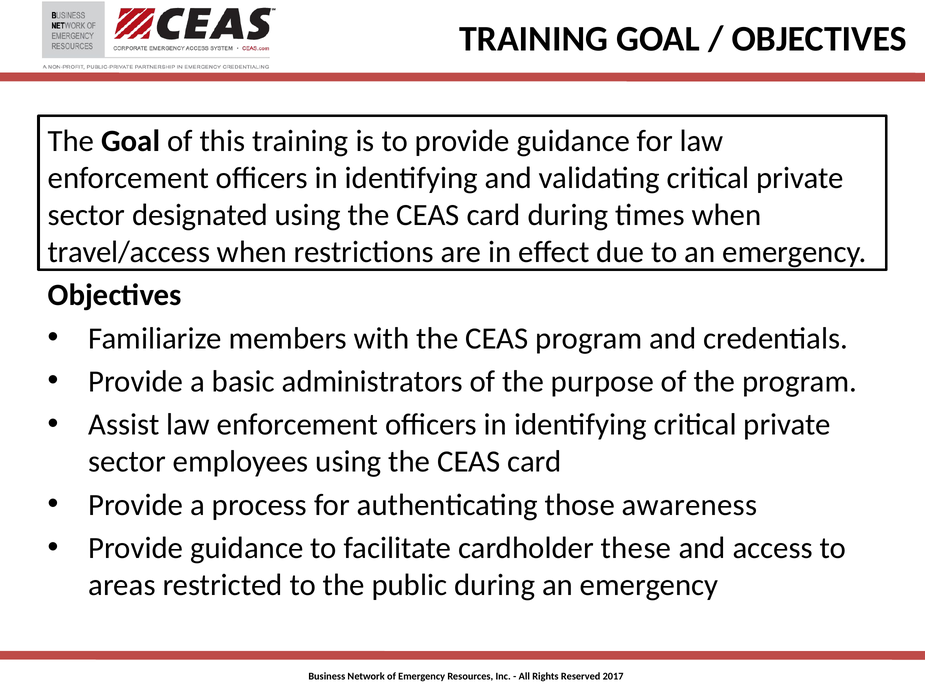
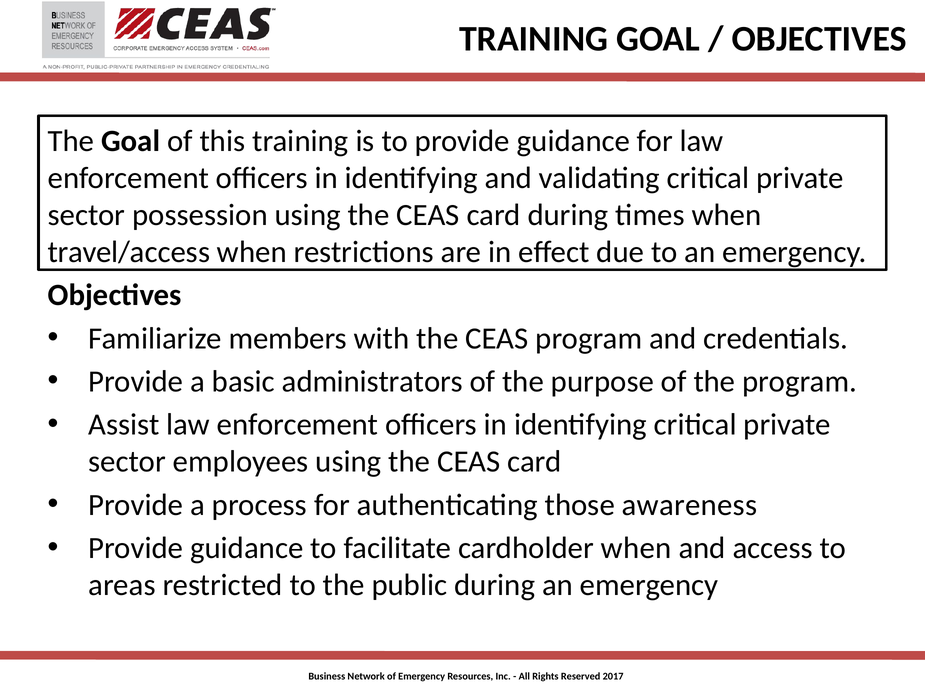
designated: designated -> possession (200, 215)
cardholder these: these -> when (636, 548)
